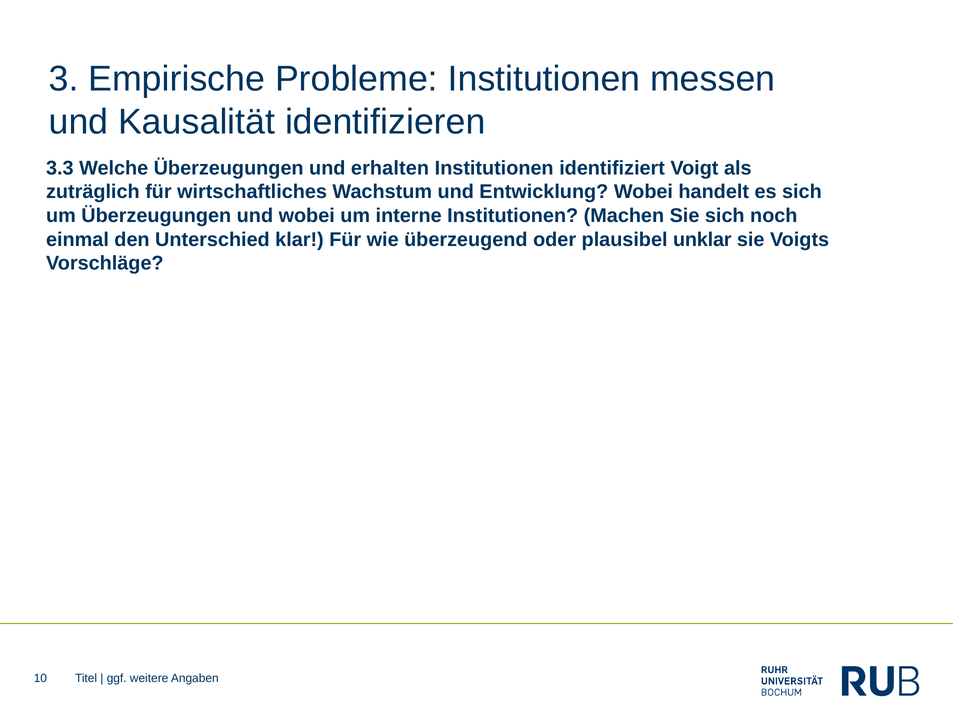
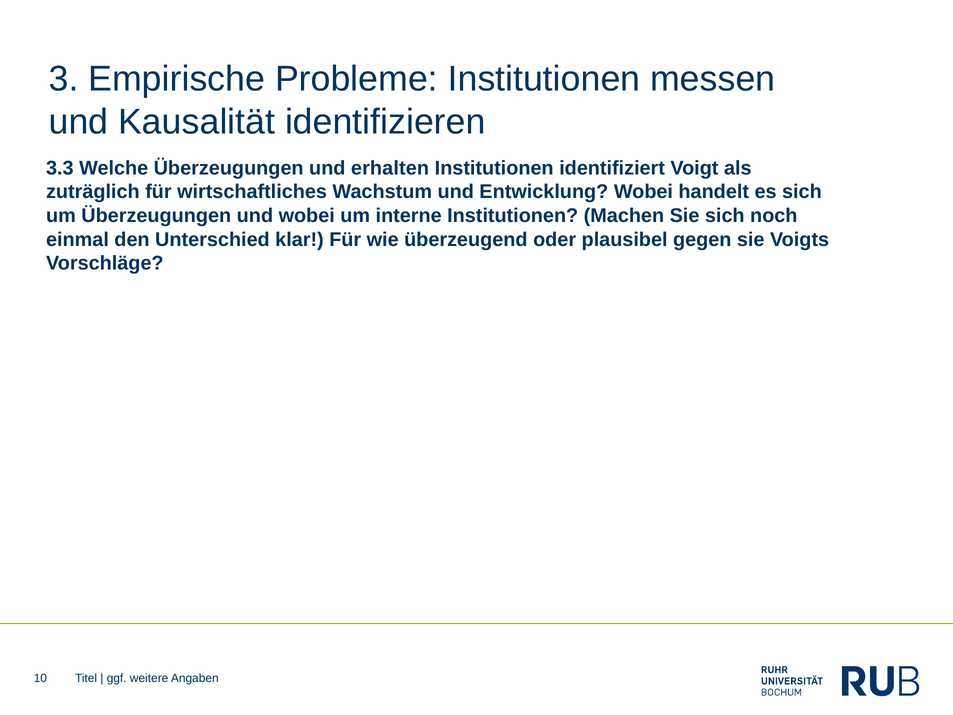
unklar: unklar -> gegen (702, 240)
